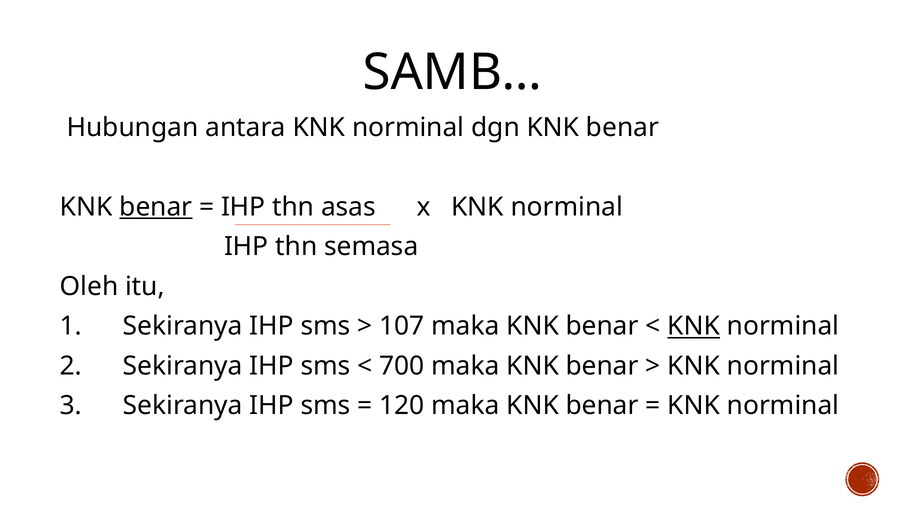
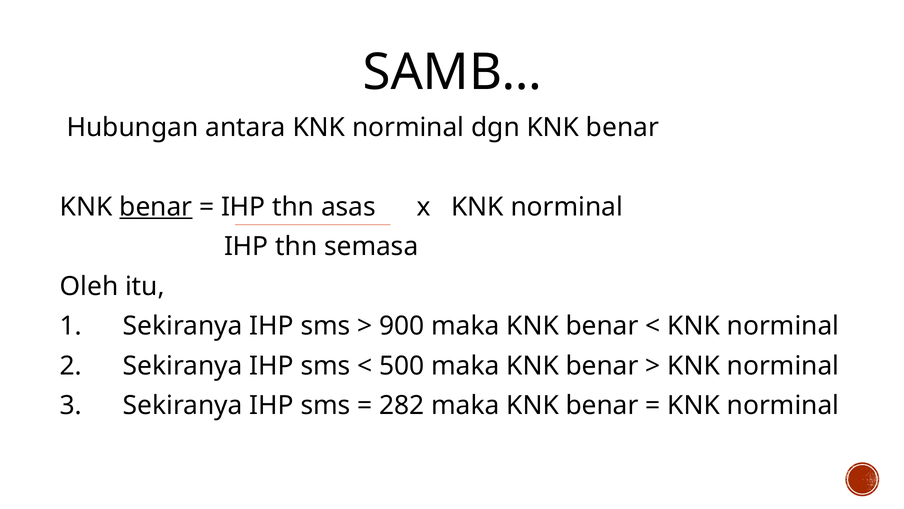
107: 107 -> 900 (402, 326)
KNK underline: present -> none (694, 326)
700: 700 -> 500 (402, 366)
120: 120 -> 282 (402, 405)
